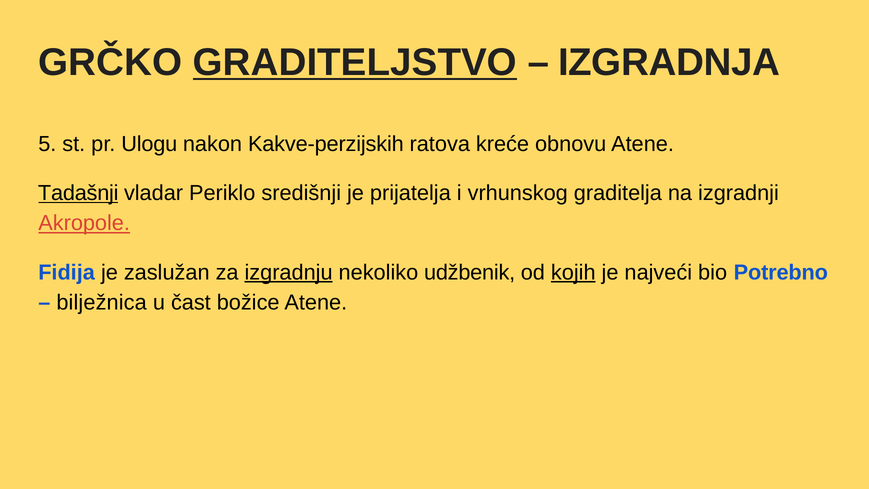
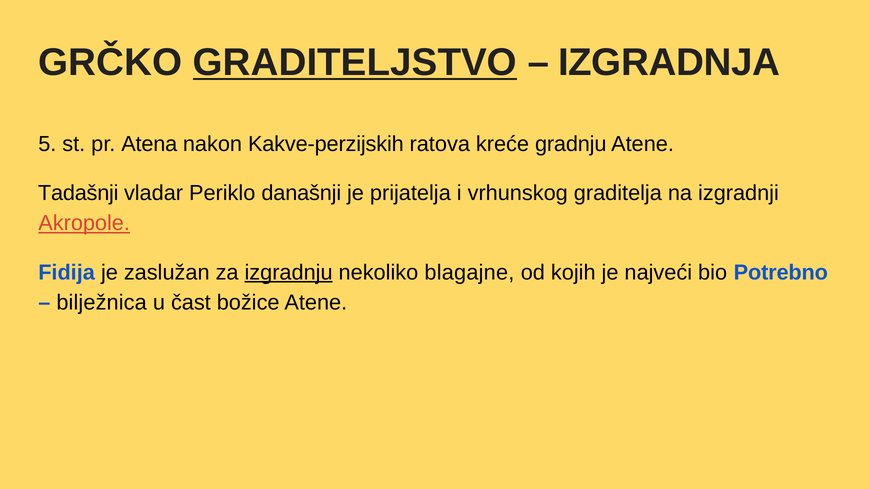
Ulogu: Ulogu -> Atena (149, 144)
obnovu: obnovu -> gradnju (571, 144)
Tadašnji underline: present -> none (78, 193)
središnji: središnji -> današnji (301, 193)
udžbenik: udžbenik -> blagajne (469, 272)
kojih underline: present -> none (573, 272)
